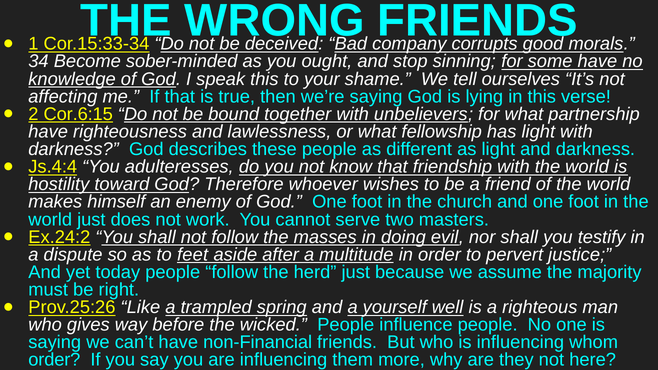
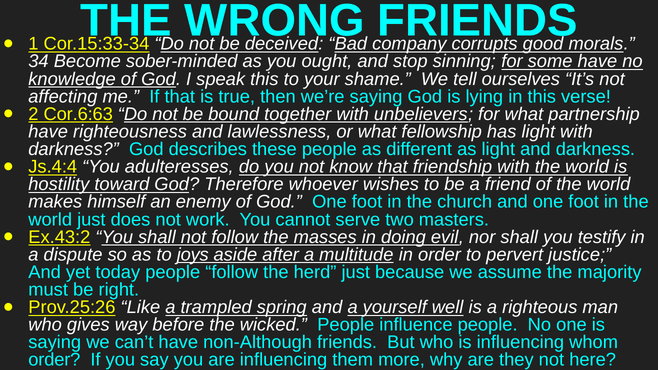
Cor.6:15: Cor.6:15 -> Cor.6:63 (78, 114)
Ex.24:2: Ex.24:2 -> Ex.43:2 (59, 237)
feet: feet -> joys (193, 255)
non-Financial: non-Financial -> non-Although (258, 342)
